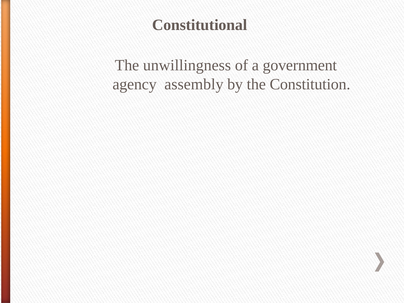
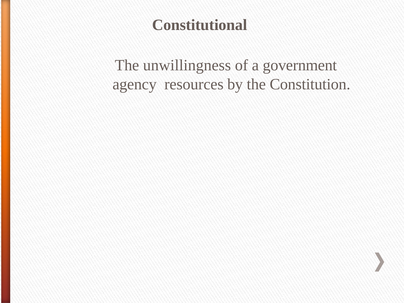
assembly: assembly -> resources (194, 84)
